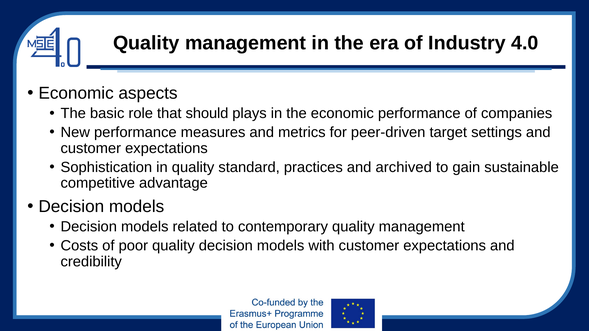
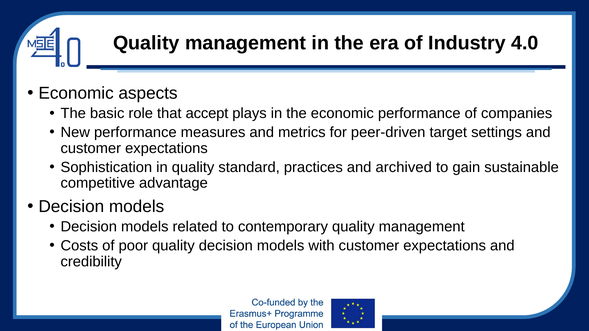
should: should -> accept (207, 114)
